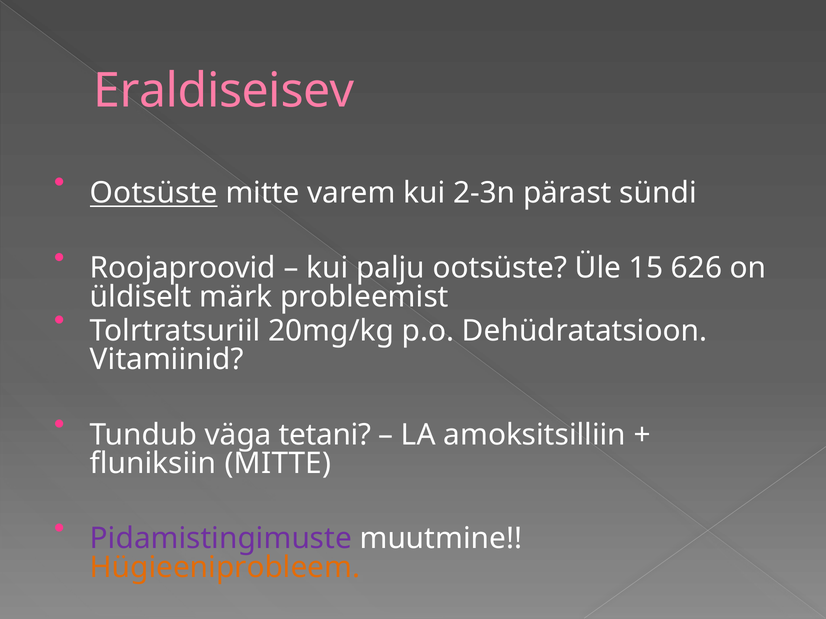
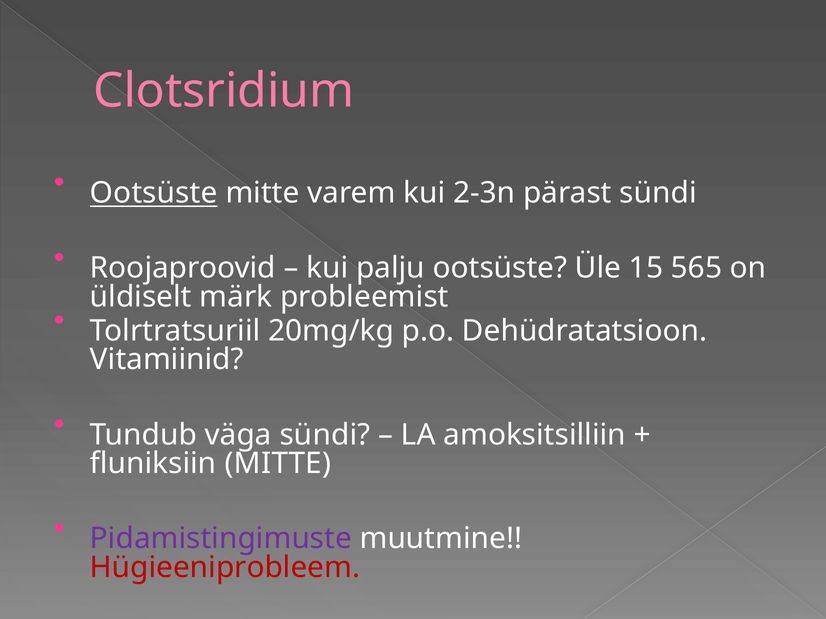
Eraldiseisev: Eraldiseisev -> Clotsridium (224, 91)
626: 626 -> 565 (697, 268)
väga tetani: tetani -> sündi (325, 435)
Hügieeniprobleem colour: orange -> red (225, 568)
